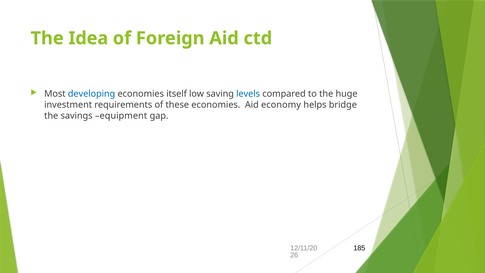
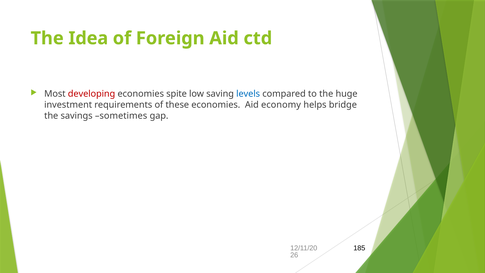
developing colour: blue -> red (92, 94)
itself: itself -> spite (177, 94)
equipment: equipment -> sometimes (121, 116)
